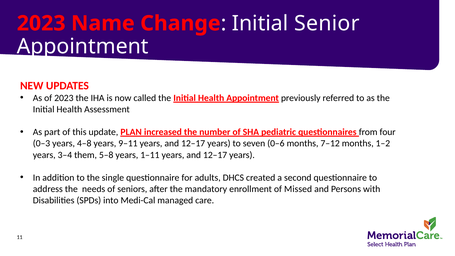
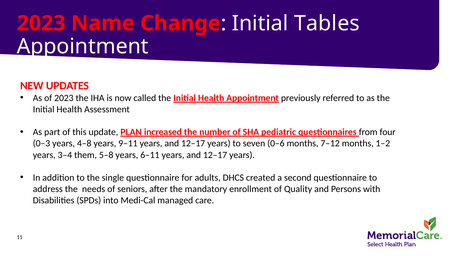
Senior: Senior -> Tables (327, 23)
1–11: 1–11 -> 6–11 (150, 155)
Missed: Missed -> Quality (298, 189)
